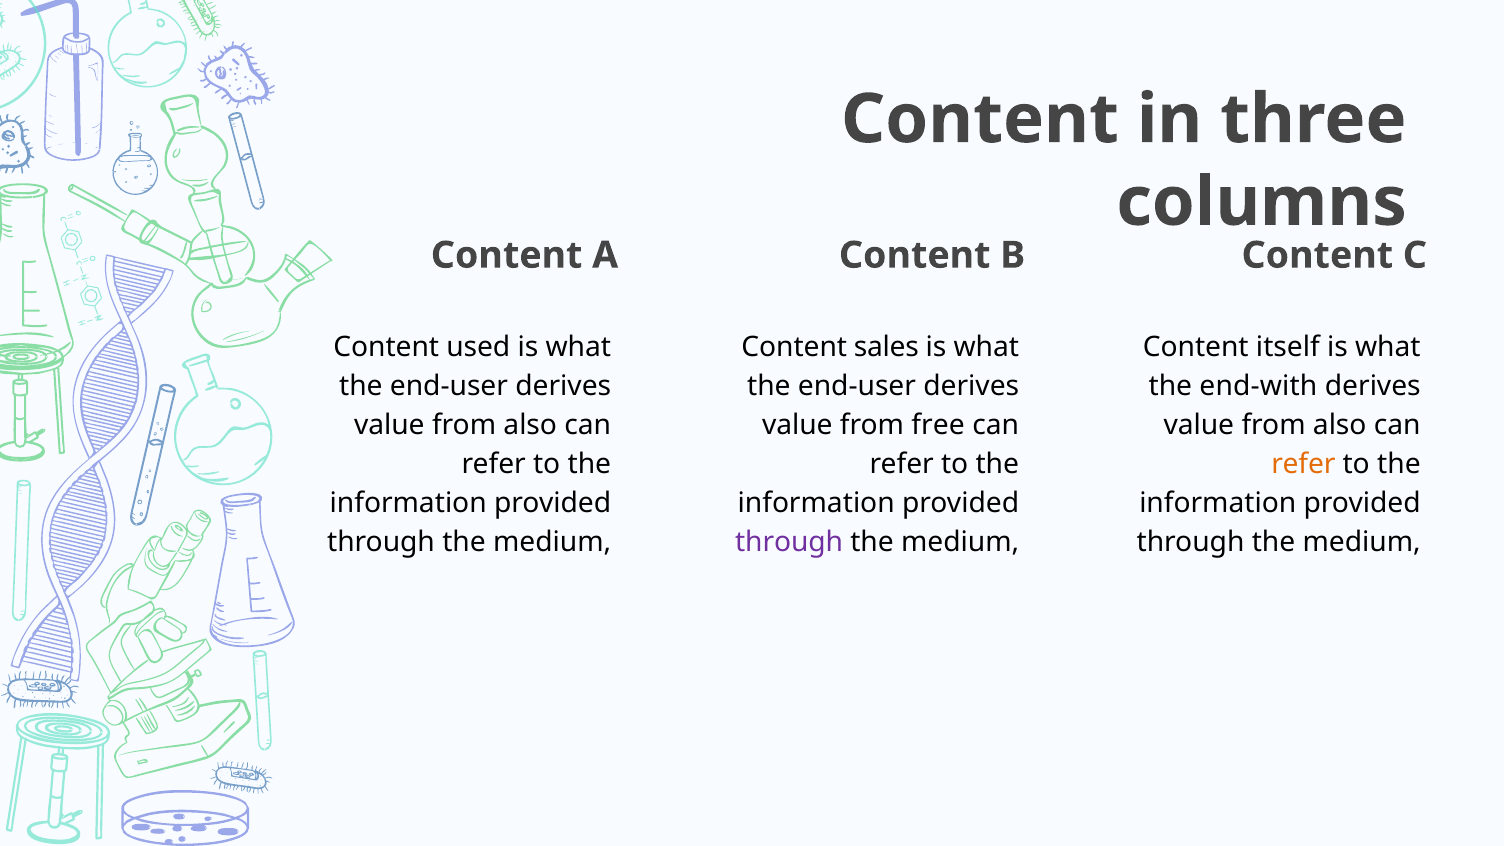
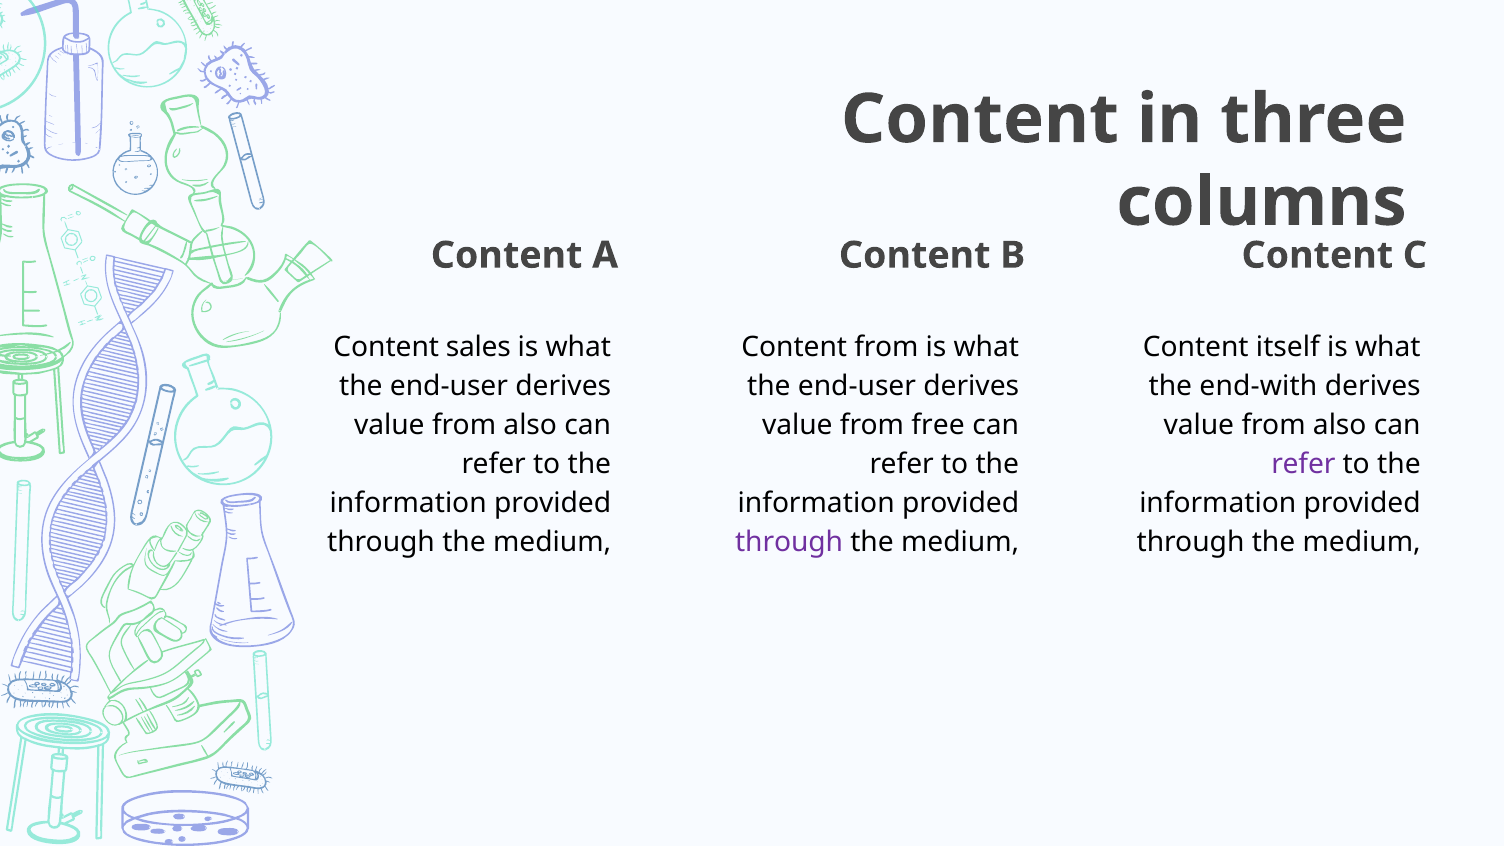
used: used -> sales (478, 347)
Content sales: sales -> from (886, 347)
refer colour: orange -> purple (1303, 464)
